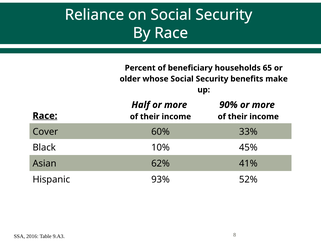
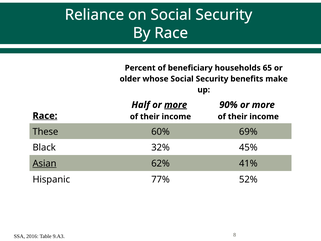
more underline: none -> present (176, 105)
Cover: Cover -> These (45, 132)
33%: 33% -> 69% (248, 132)
10%: 10% -> 32% (161, 147)
Asian underline: none -> present (45, 163)
93%: 93% -> 77% (161, 179)
